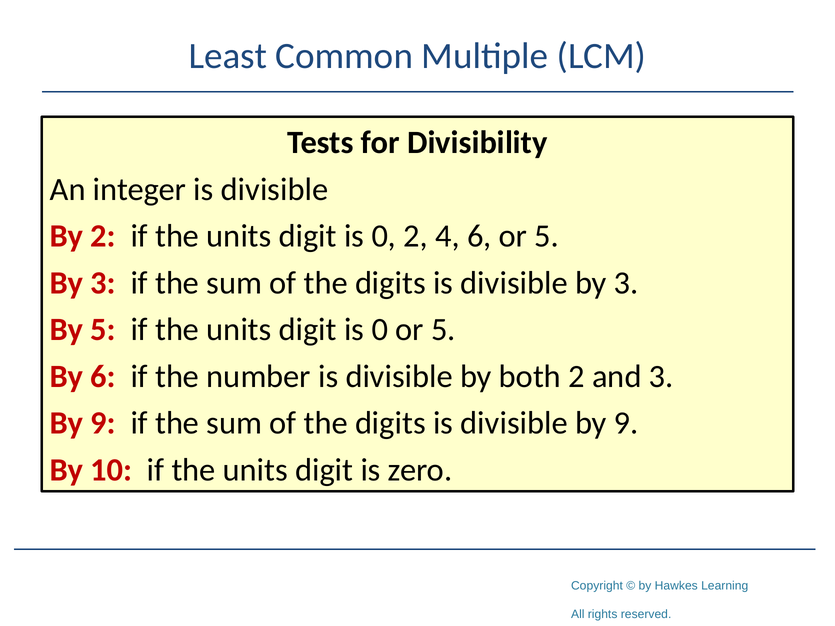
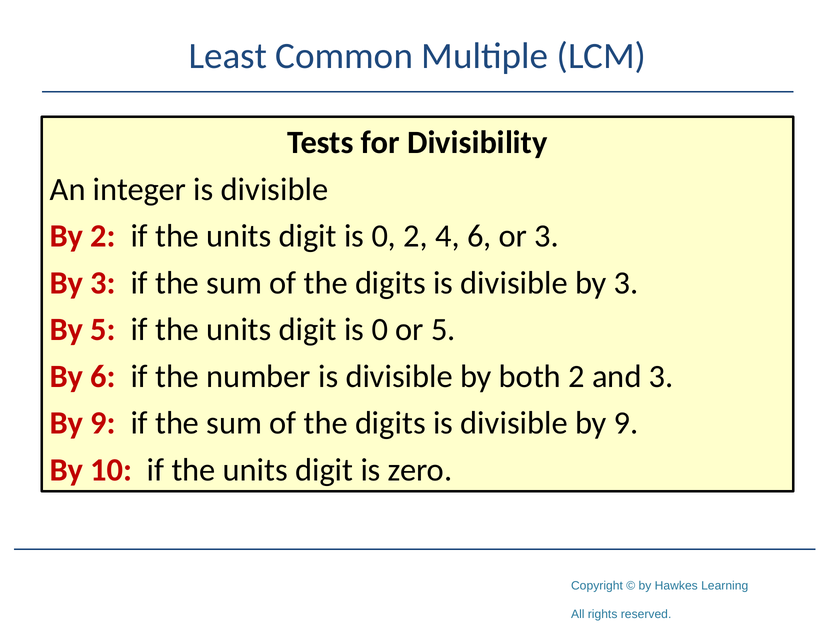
6 or 5: 5 -> 3 (547, 236)
